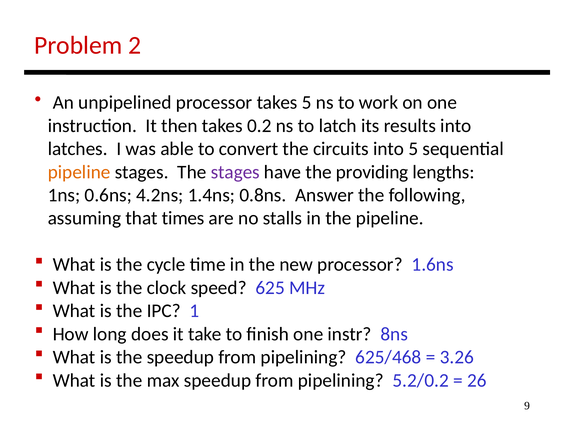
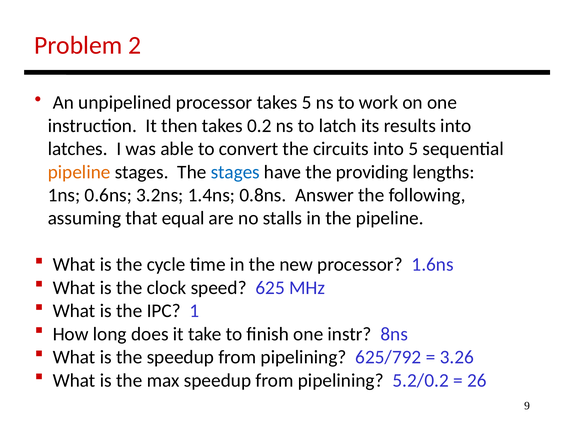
stages colour: purple -> blue (235, 172)
4.2ns: 4.2ns -> 3.2ns (160, 195)
times: times -> equal (183, 218)
625/468: 625/468 -> 625/792 (388, 357)
